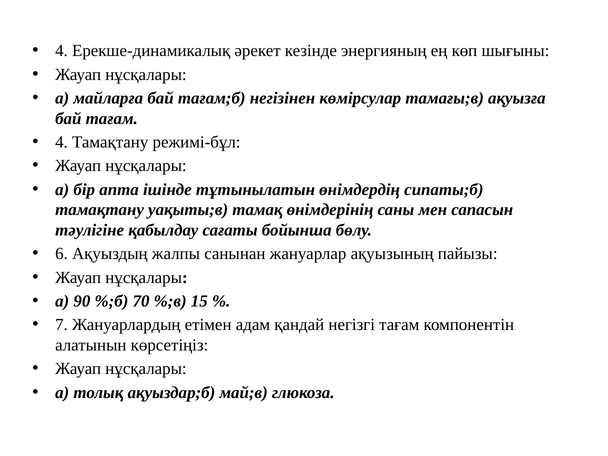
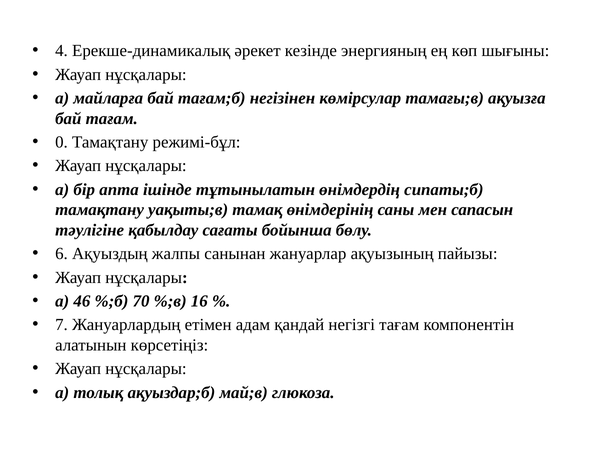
4: 4 -> 0 (62, 142)
90: 90 -> 46 (82, 301)
15: 15 -> 16 (199, 301)
